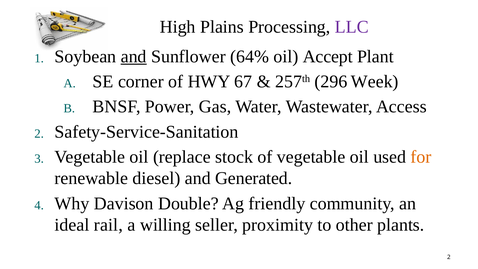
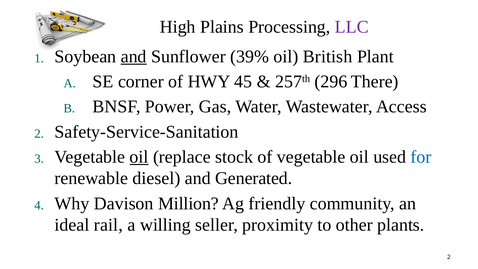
64%: 64% -> 39% (250, 56)
Accept: Accept -> British (328, 56)
67: 67 -> 45 (243, 82)
Week: Week -> There (375, 82)
oil underline: none -> present (139, 157)
for colour: orange -> blue (421, 157)
Double: Double -> Million (188, 203)
